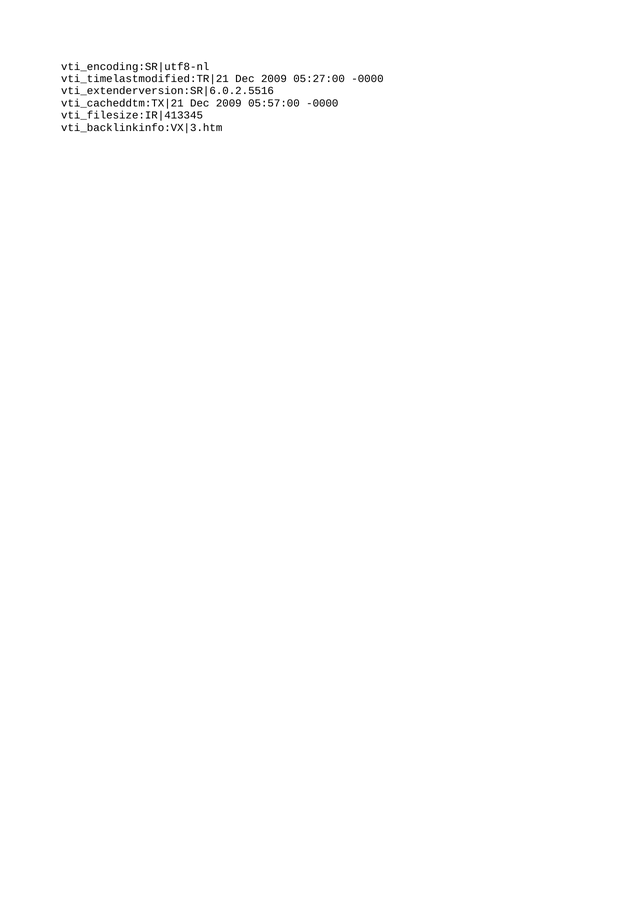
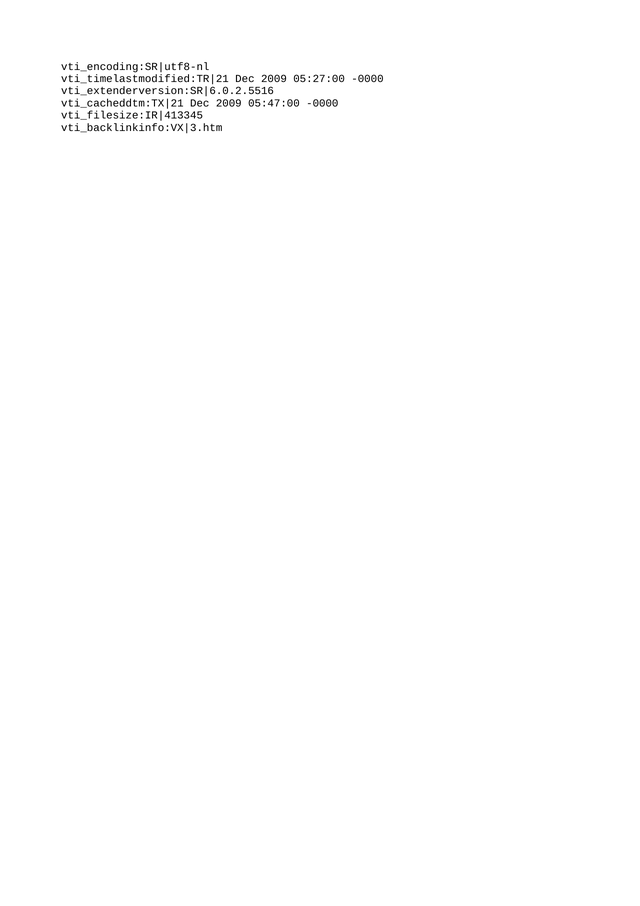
05:57:00: 05:57:00 -> 05:47:00 (274, 103)
